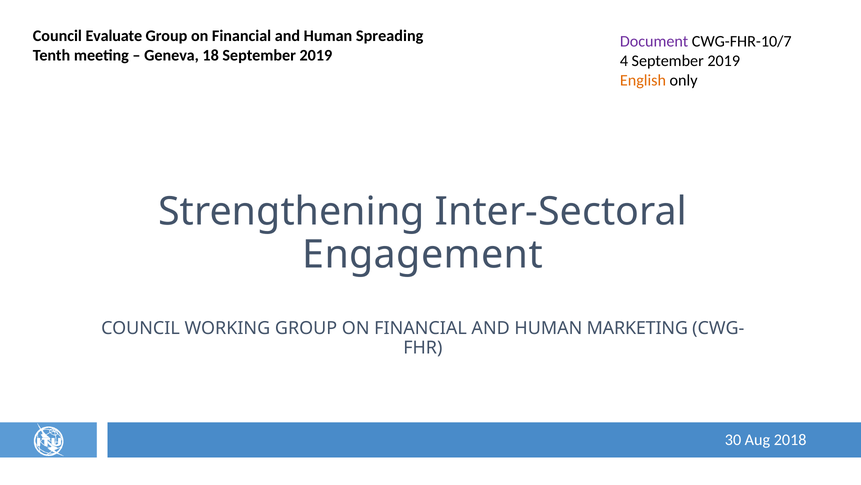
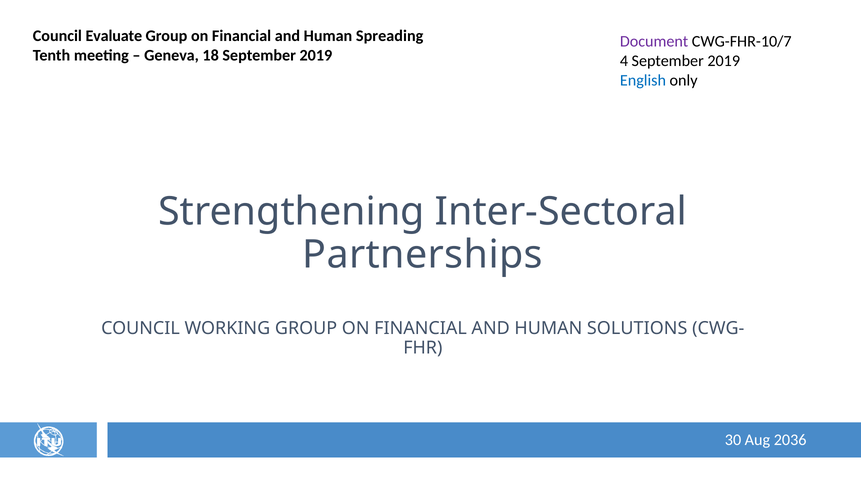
English colour: orange -> blue (643, 80)
Engagement: Engagement -> Partnerships (422, 254)
MARKETING: MARKETING -> SOLUTIONS (637, 328)
2018: 2018 -> 2036 (790, 439)
